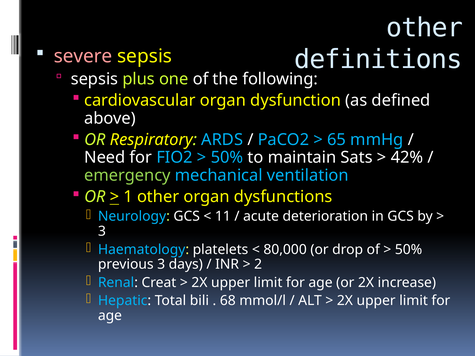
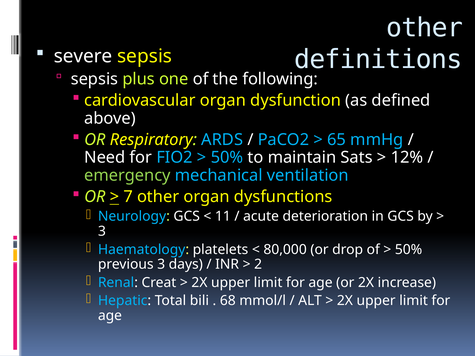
severe colour: pink -> white (83, 56)
42%: 42% -> 12% (407, 158)
1: 1 -> 7 (128, 197)
